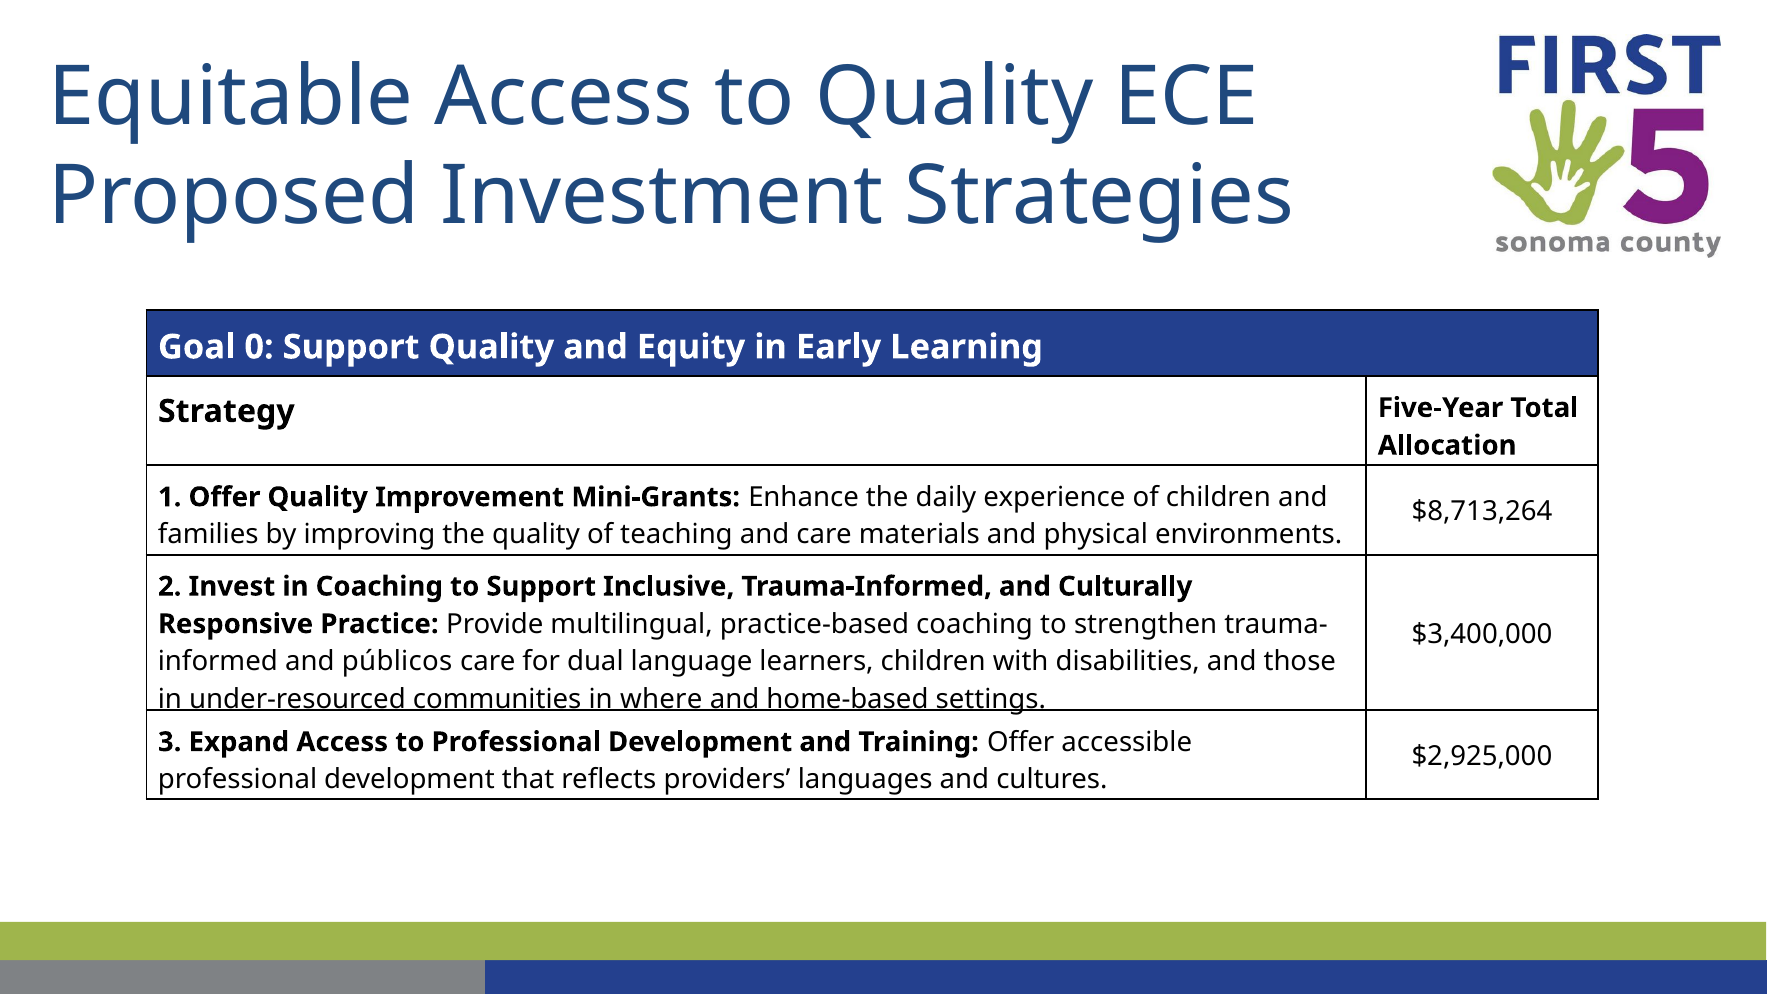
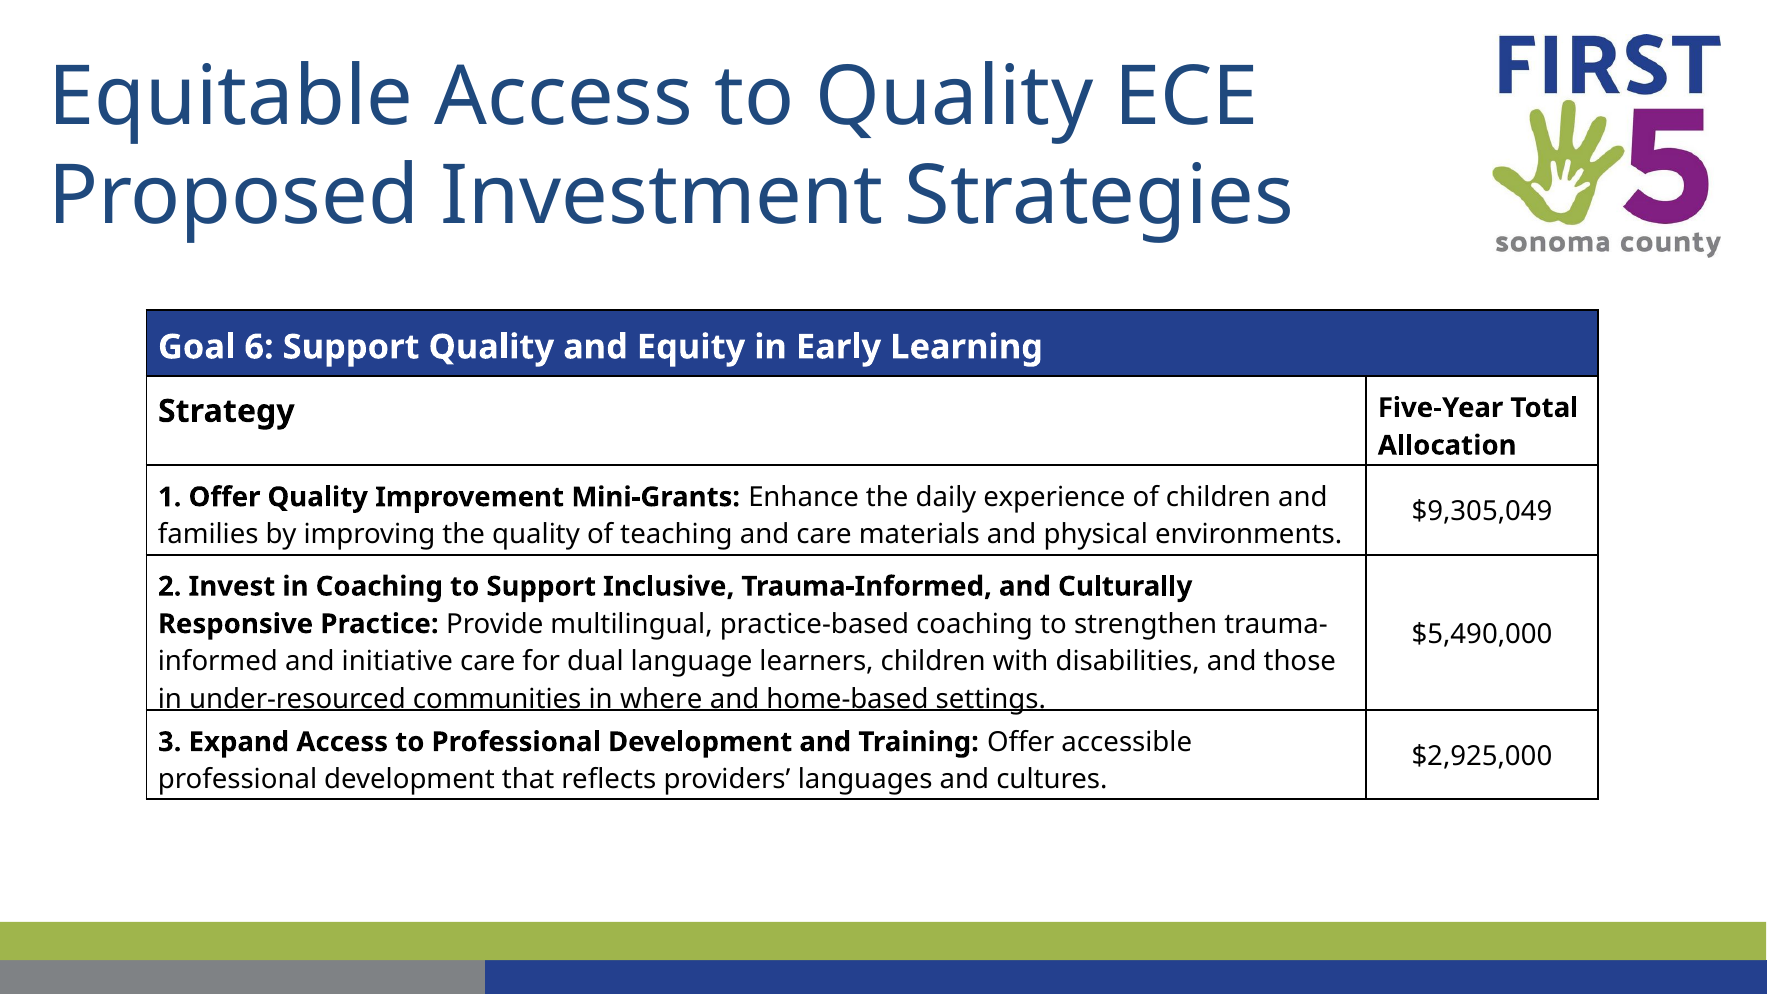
0: 0 -> 6 (259, 347)
$8,713,264: $8,713,264 -> $9,305,049 (1482, 511)
$3,400,000: $3,400,000 -> $5,490,000 (1482, 634)
públicos: públicos -> initiative (397, 662)
